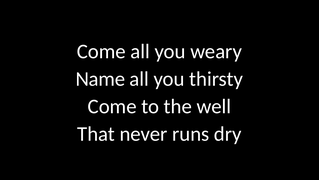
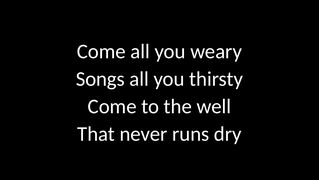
Name: Name -> Songs (100, 79)
